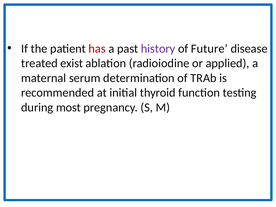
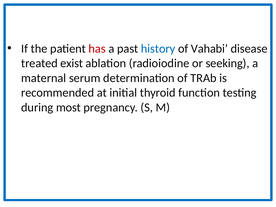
history colour: purple -> blue (158, 49)
Future: Future -> Vahabi (209, 49)
applied: applied -> seeking (228, 63)
